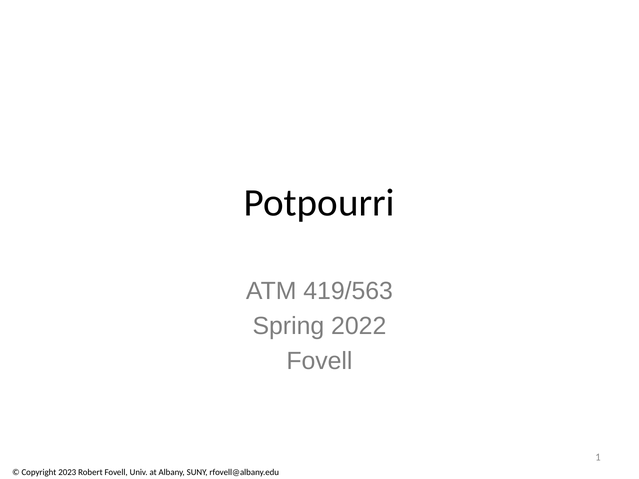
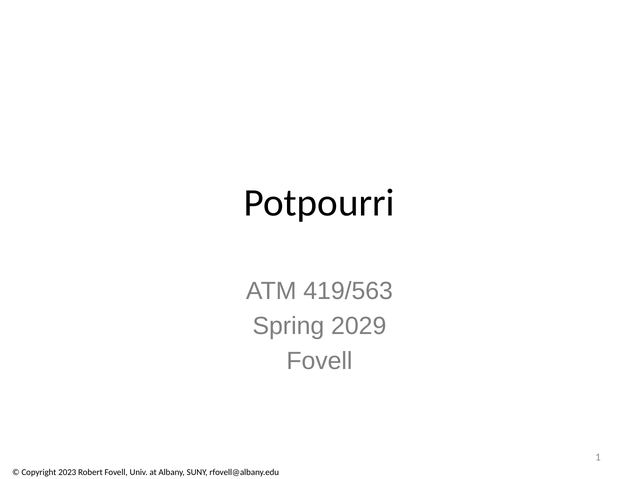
2022: 2022 -> 2029 (359, 326)
